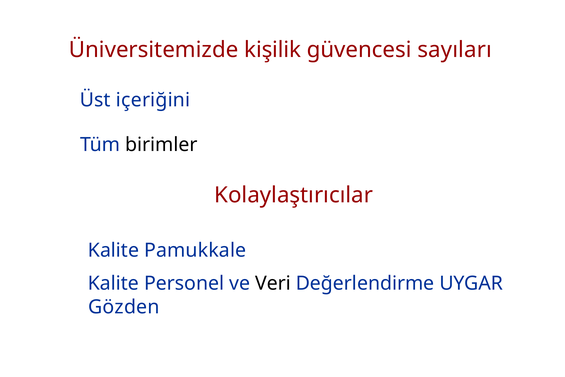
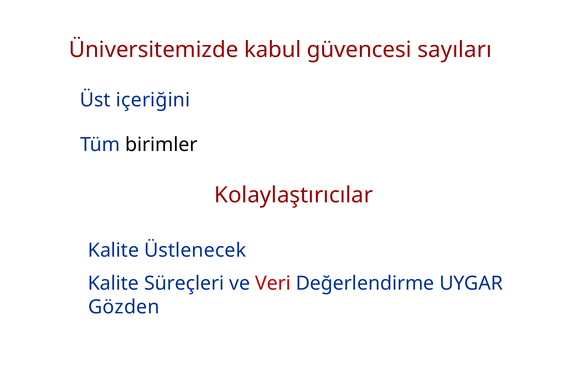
kişilik: kişilik -> kabul (273, 50)
Pamukkale: Pamukkale -> Üstlenecek (195, 250)
Personel: Personel -> Süreçleri (184, 283)
Veri colour: black -> red (273, 283)
